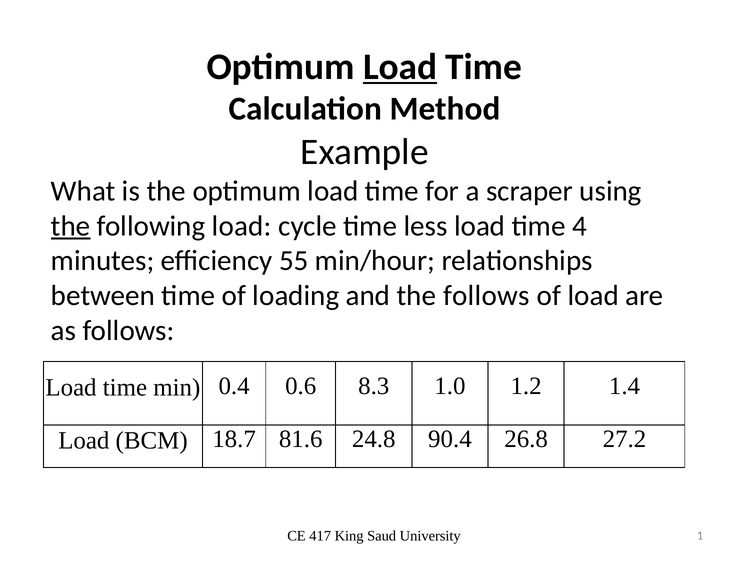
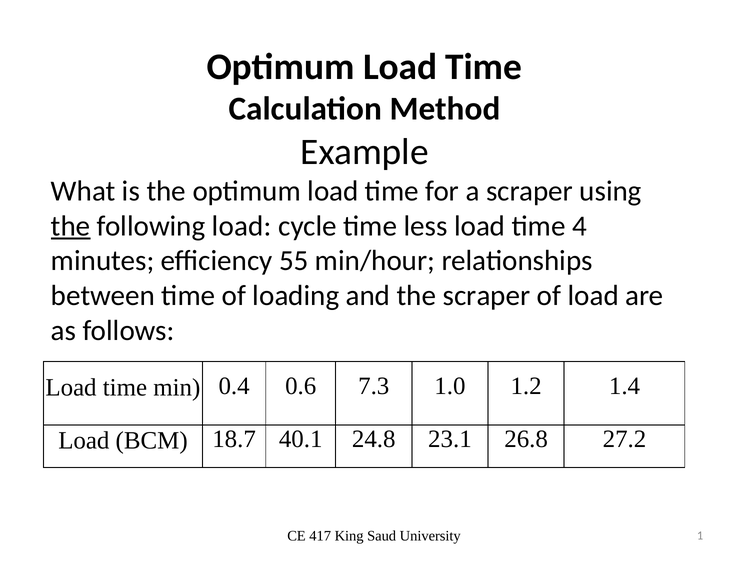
Load underline: present -> none (400, 67)
the follows: follows -> scraper (487, 296)
8.3: 8.3 -> 7.3 (374, 386)
81.6: 81.6 -> 40.1 (301, 439)
90.4: 90.4 -> 23.1 (450, 439)
